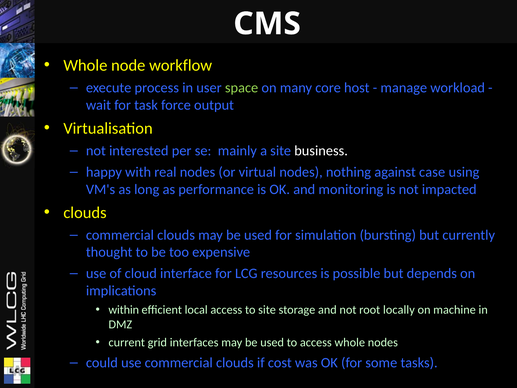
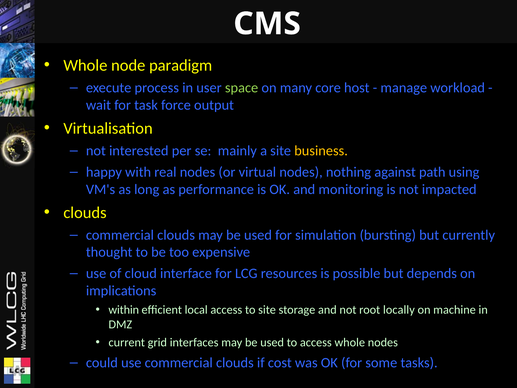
workflow: workflow -> paradigm (181, 65)
business colour: white -> yellow (321, 151)
case: case -> path (432, 172)
